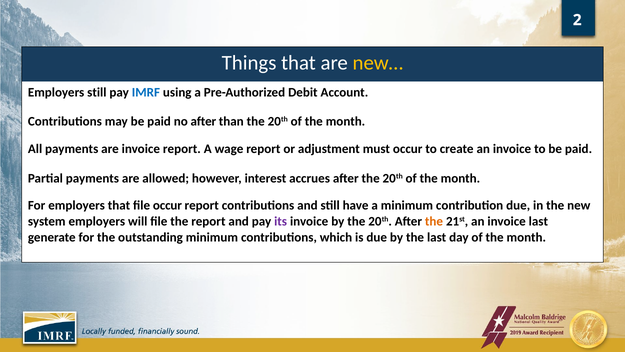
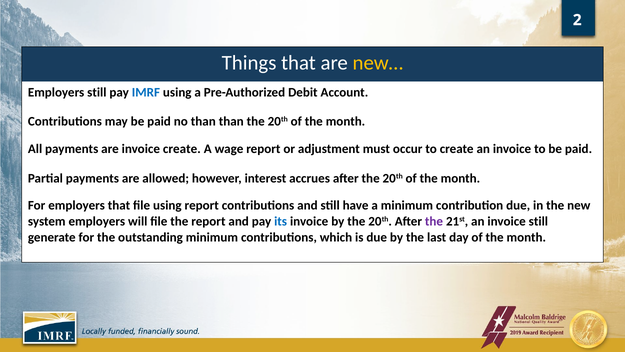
no after: after -> than (203, 121)
invoice report: report -> create (182, 149)
file occur: occur -> using (167, 205)
its colour: purple -> blue (281, 221)
the colour: orange -> purple (434, 221)
invoice last: last -> still (538, 221)
